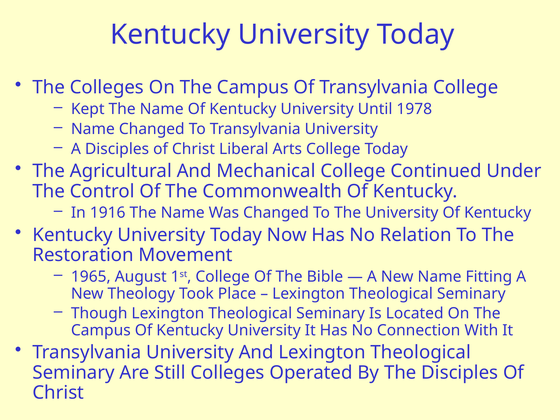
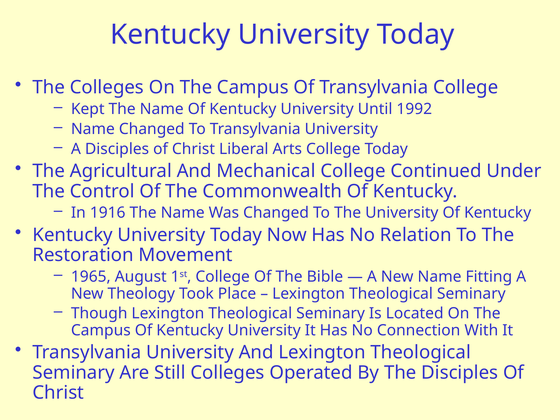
1978: 1978 -> 1992 (414, 109)
